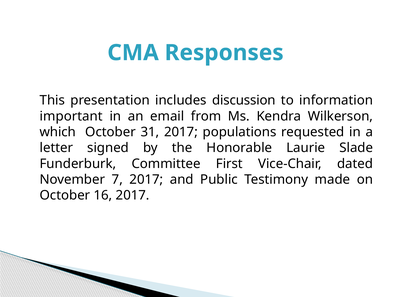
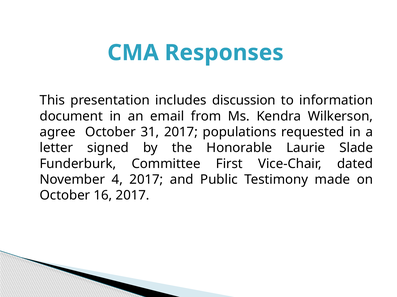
important: important -> document (71, 116)
which: which -> agree (58, 132)
7: 7 -> 4 (117, 180)
